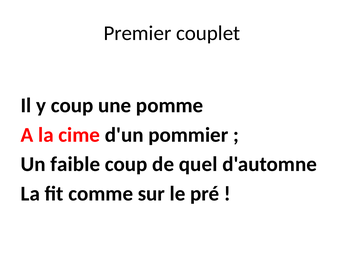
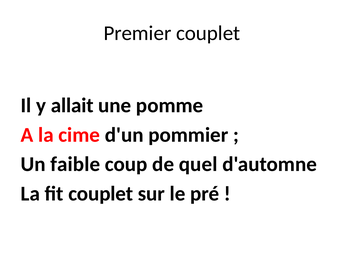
y coup: coup -> allait (72, 105)
fit comme: comme -> couplet (101, 194)
